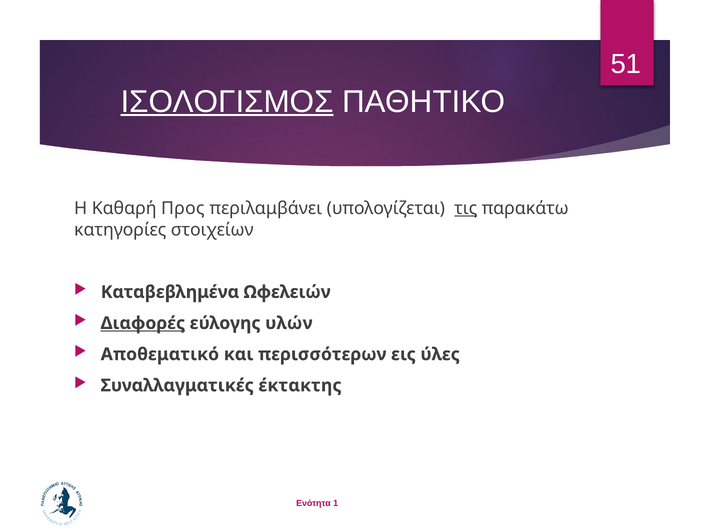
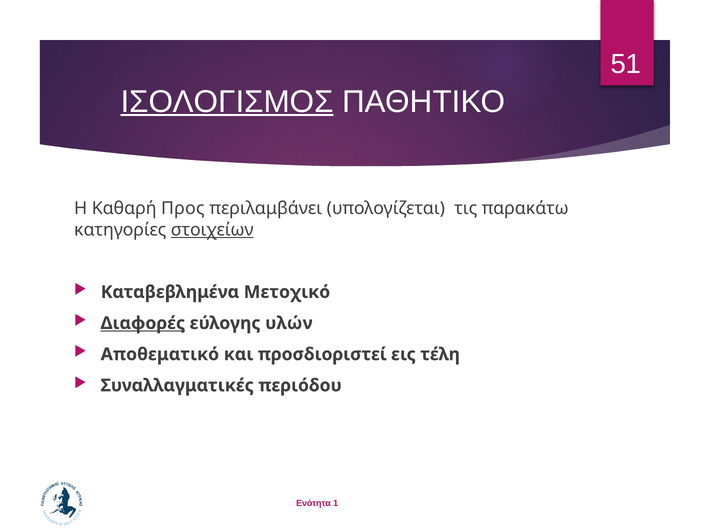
τις underline: present -> none (466, 208)
στοιχείων underline: none -> present (212, 230)
Ωφελειών: Ωφελειών -> Μετοχικό (287, 292)
περισσότερων: περισσότερων -> προσδιοριστεί (322, 354)
ύλες: ύλες -> τέλη (440, 354)
έκτακτης: έκτακτης -> περιόδου (300, 385)
